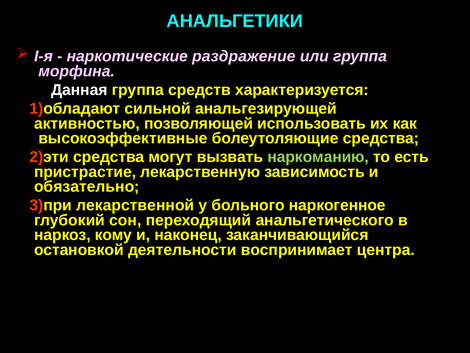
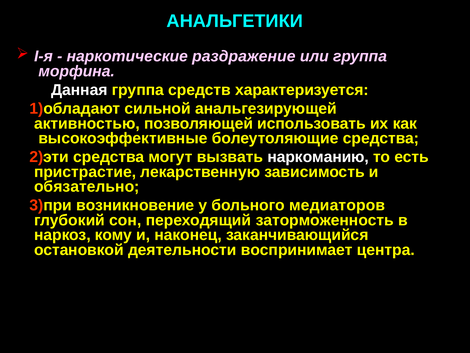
наркоманию colour: light green -> white (318, 157)
лекарственной: лекарственной -> возникновение (135, 205)
наркогенное: наркогенное -> медиаторов (337, 205)
анальгетического: анальгетического -> заторможенность (325, 220)
